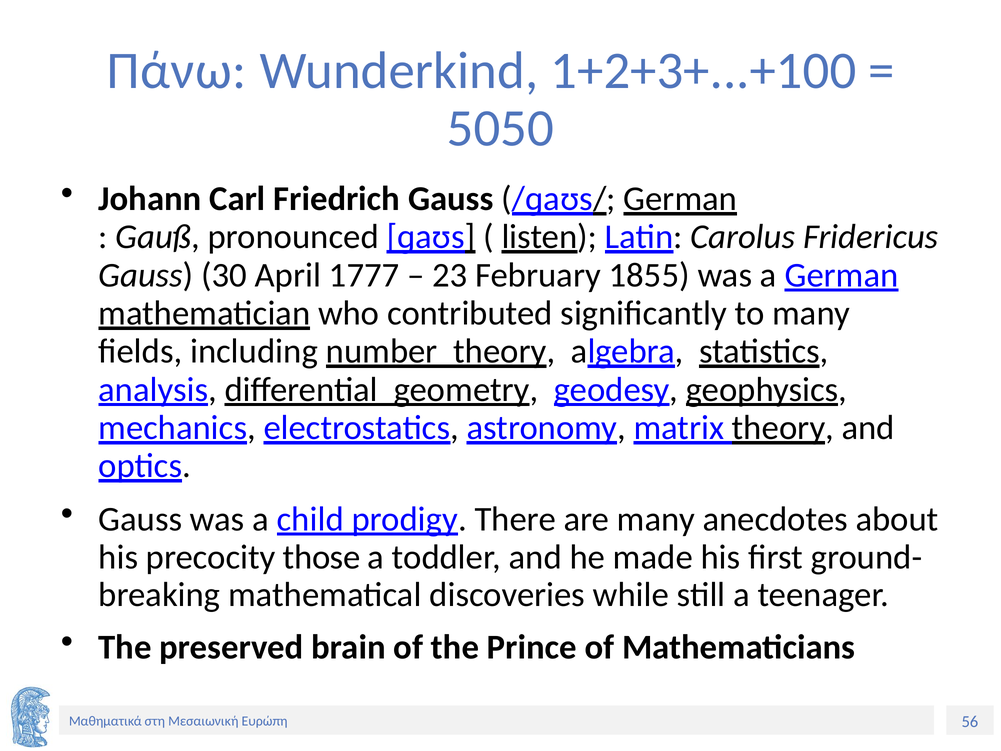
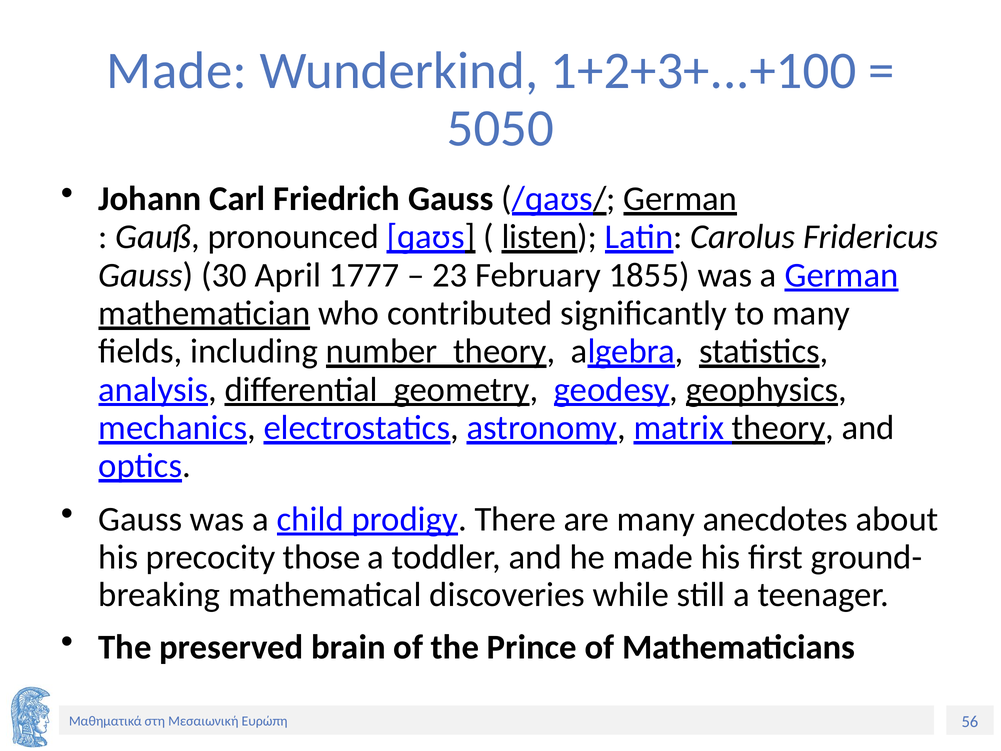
Πάνω: Πάνω -> Made (177, 71)
